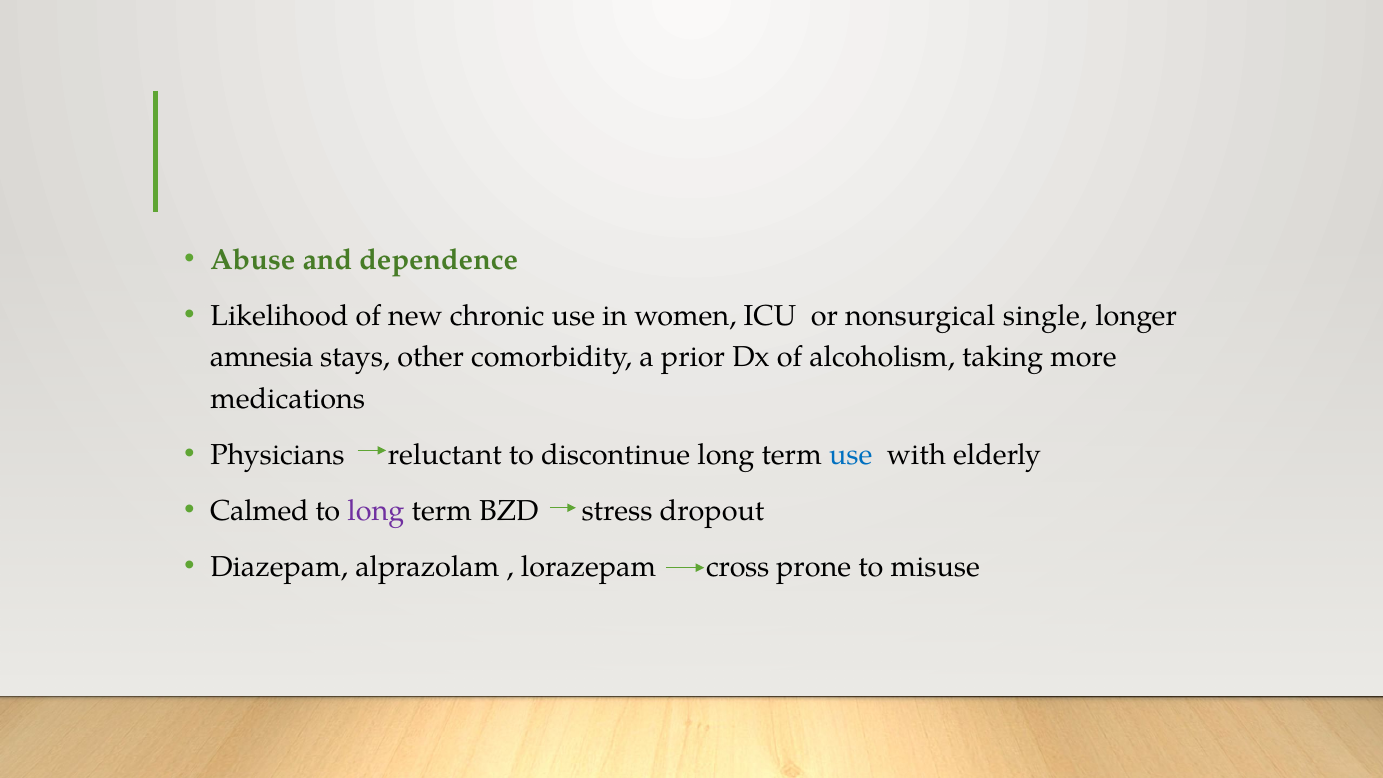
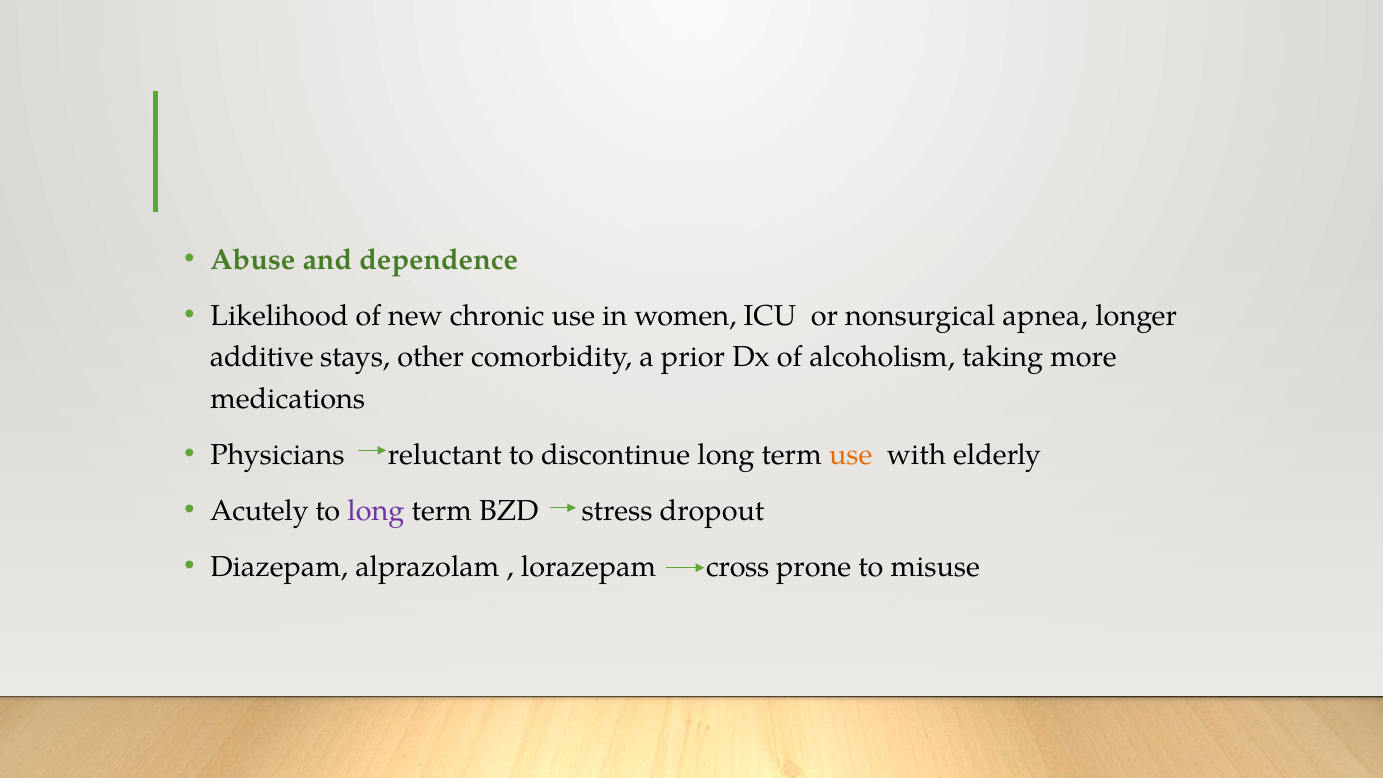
single: single -> apnea (1045, 316)
amnesia: amnesia -> additive (262, 357)
use colour: blue -> orange (851, 455)
Calmed: Calmed -> Acutely (259, 511)
